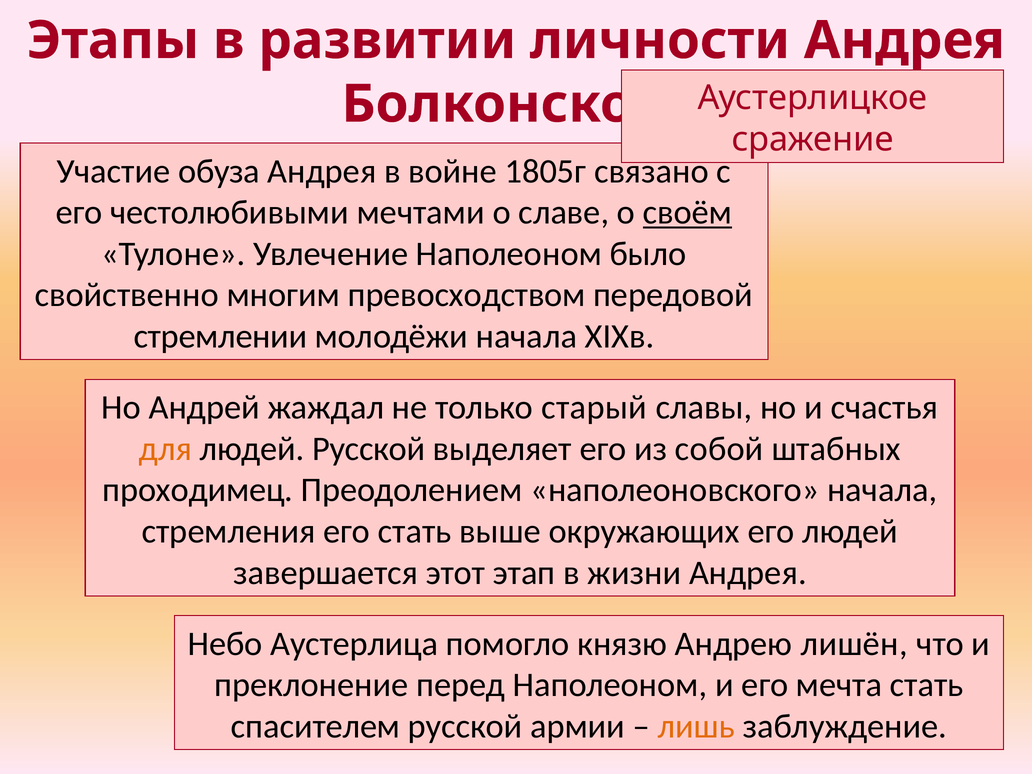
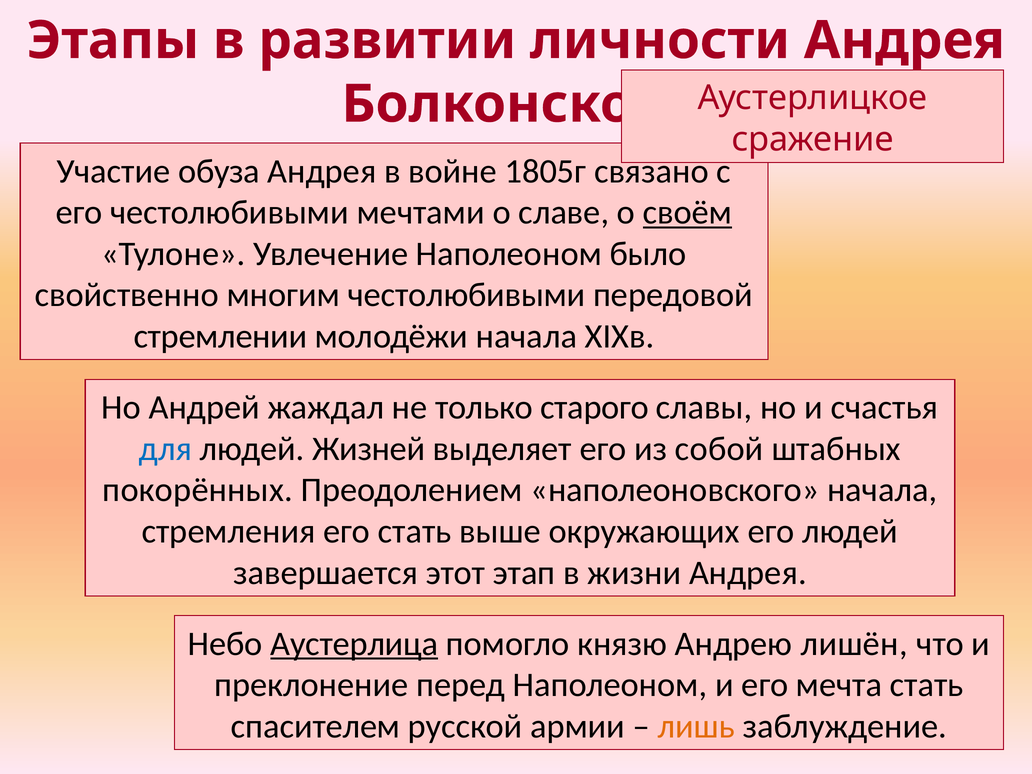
многим превосходством: превосходством -> честолюбивыми (467, 295)
старый: старый -> старого (595, 408)
для colour: orange -> blue (165, 449)
людей Русской: Русской -> Жизней (369, 449)
проходимец: проходимец -> покорённых (198, 490)
Аустерлица underline: none -> present (354, 644)
